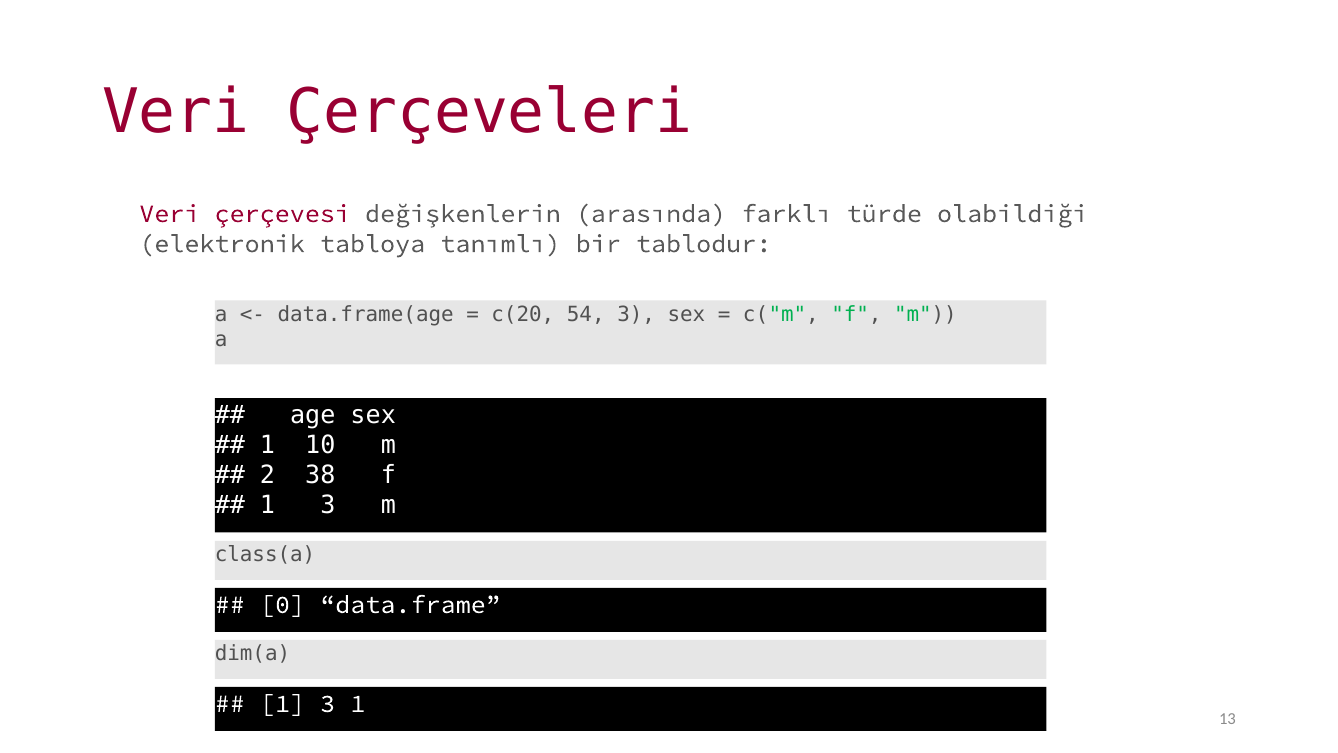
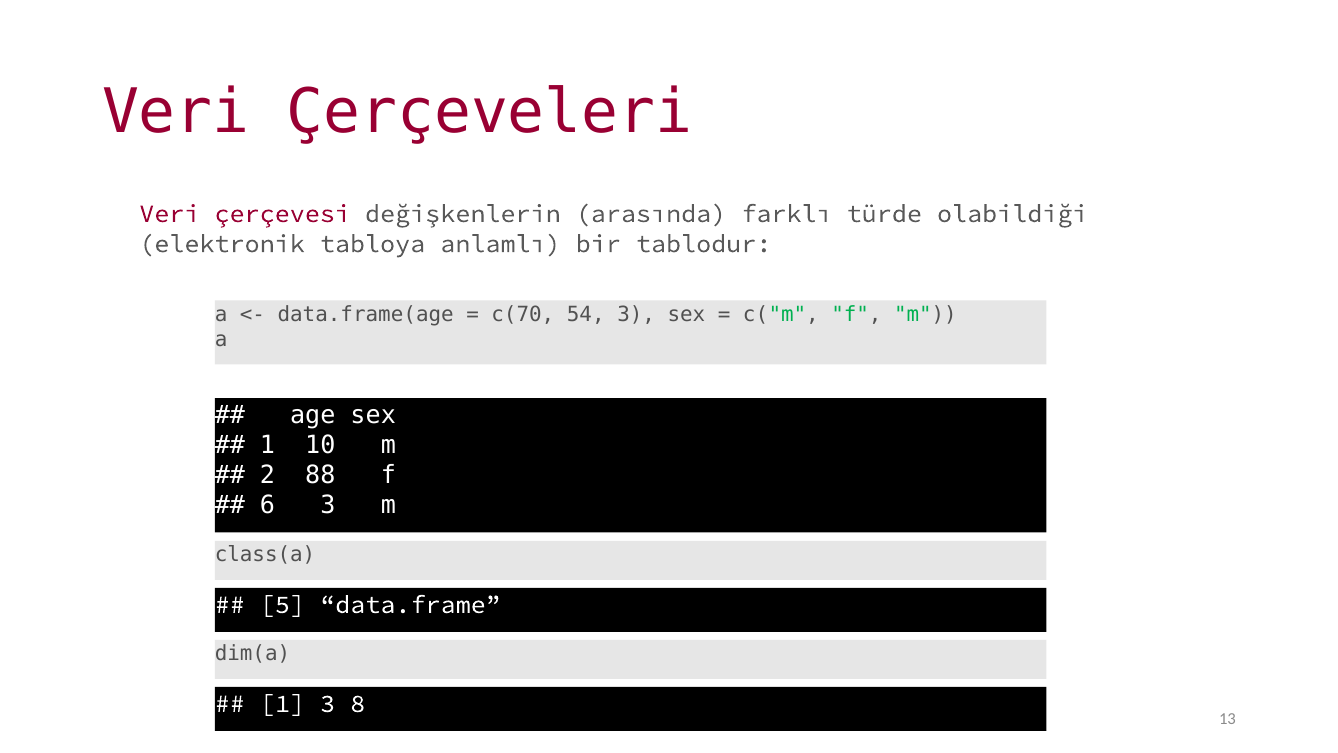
tanımlı: tanımlı -> anlamlı (500, 244)
c(20: c(20 -> c(70 (523, 314)
38: 38 -> 88 (320, 475)
1: 1 -> 6 (267, 505)
0: 0 -> 5 (282, 604)
3 1: 1 -> 8 (358, 703)
